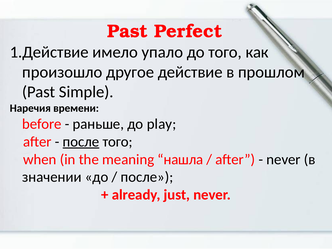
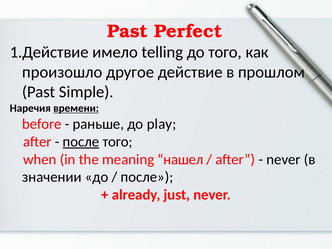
упало: упало -> telling (162, 52)
времени underline: none -> present (76, 108)
нашла: нашла -> нашел (180, 159)
